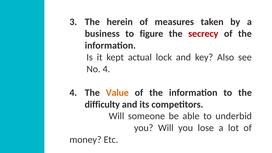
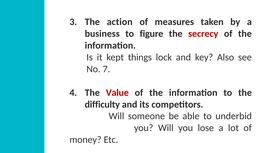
herein: herein -> action (120, 22)
actual: actual -> things (140, 57)
No 4: 4 -> 7 (106, 69)
Value colour: orange -> red (117, 93)
